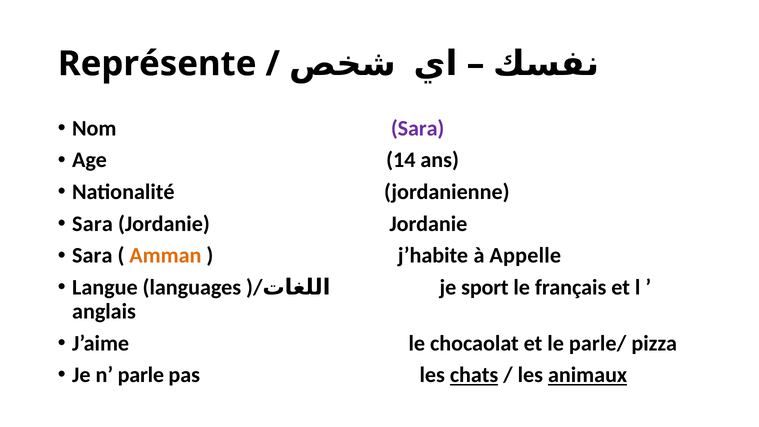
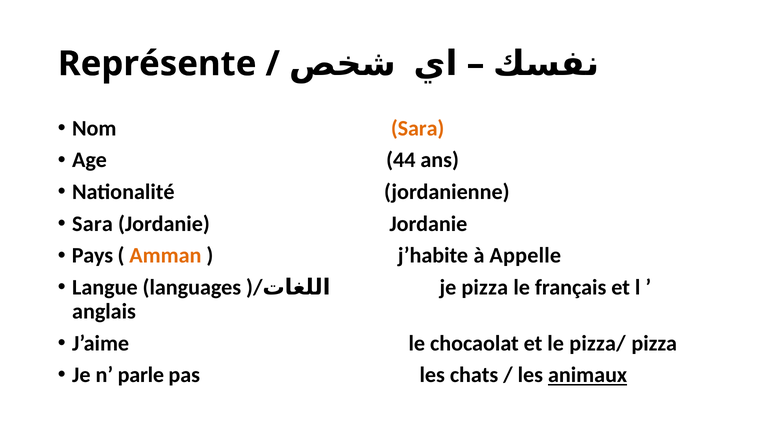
Sara colour: purple -> orange (418, 128)
14: 14 -> 44 (401, 160)
Sara: Sara -> Pays (92, 256)
je sport: sport -> pizza (485, 287)
parle/: parle/ -> pizza/ (598, 343)
chats underline: present -> none (474, 375)
